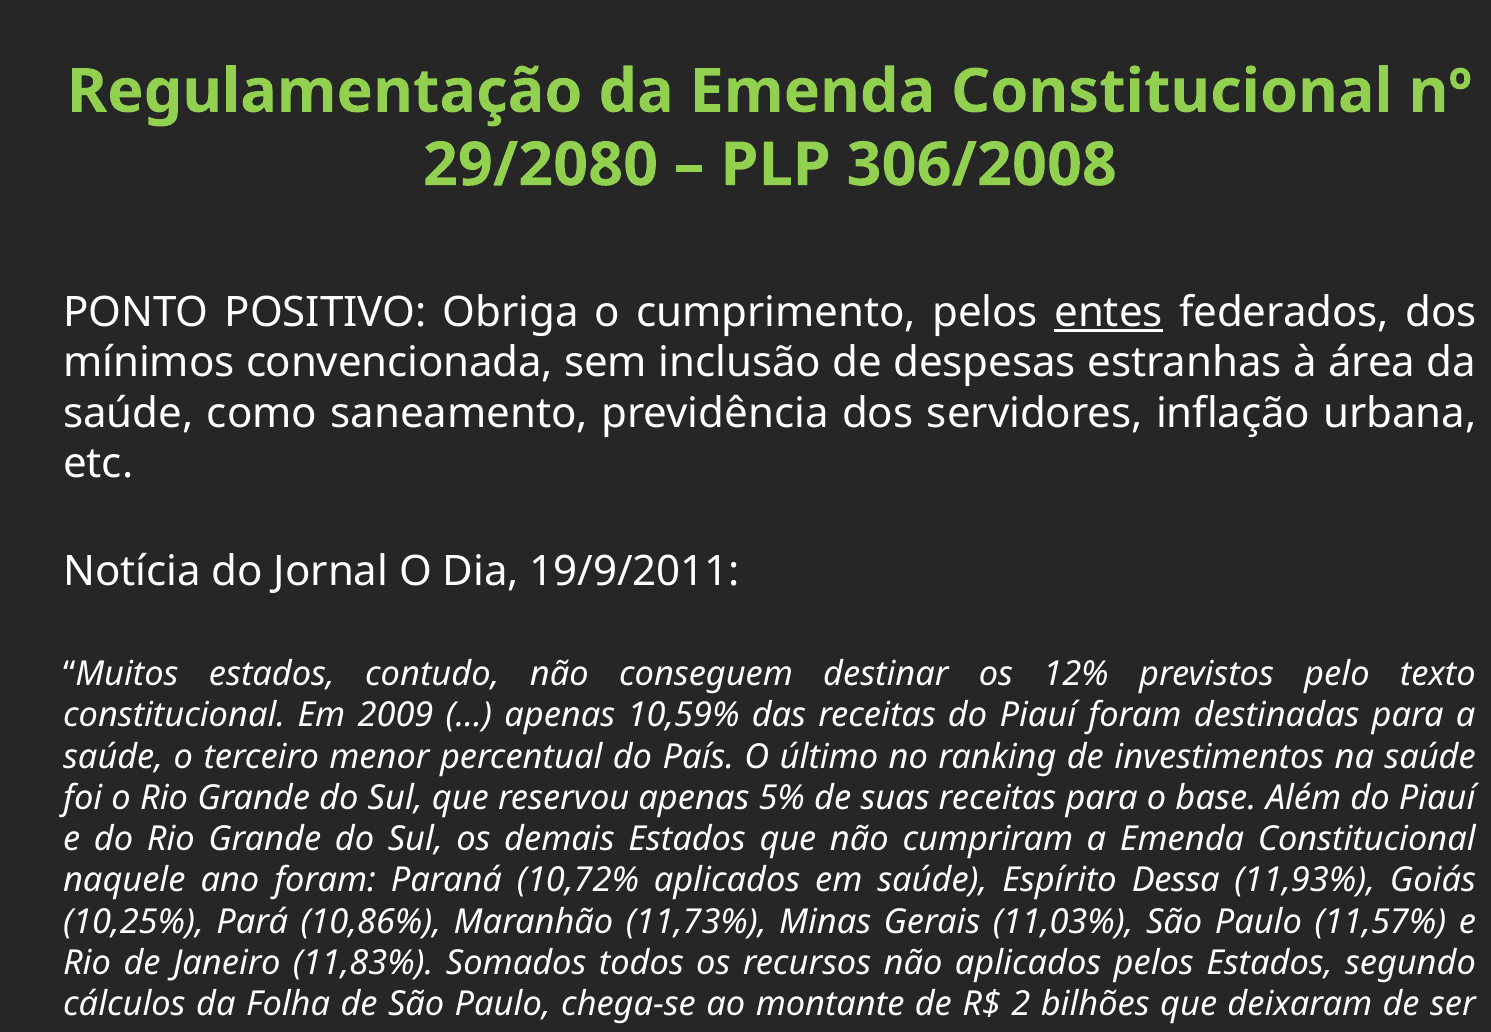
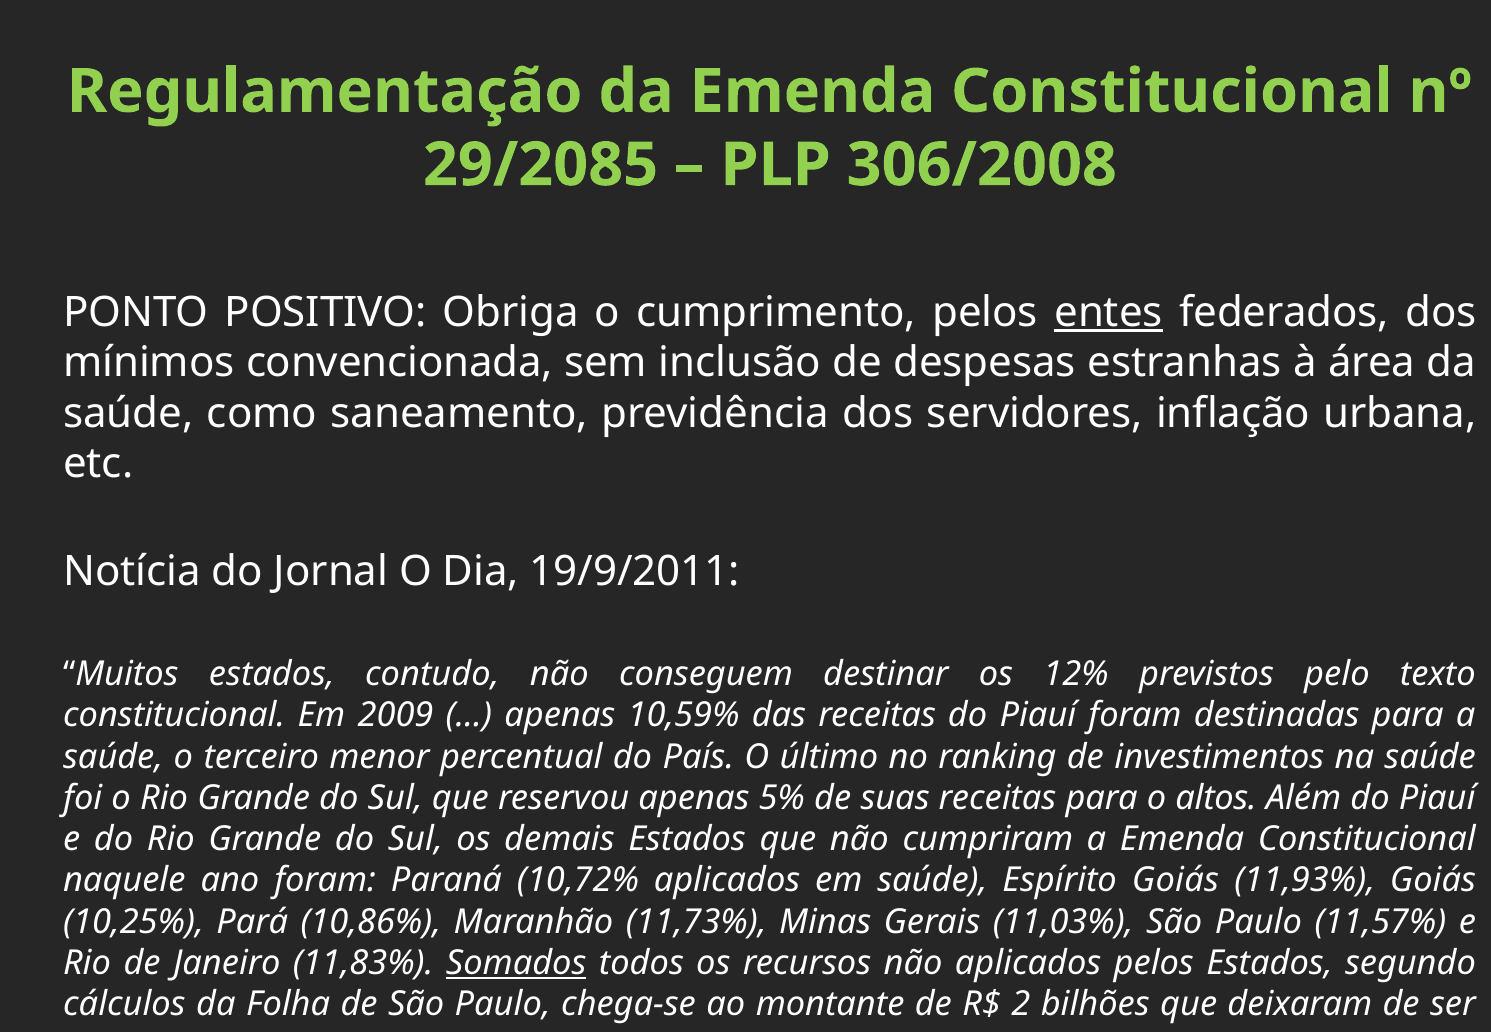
29/2080: 29/2080 -> 29/2085 (541, 165)
base: base -> altos (1216, 798)
Espírito Dessa: Dessa -> Goiás (1175, 881)
Somados underline: none -> present (516, 963)
